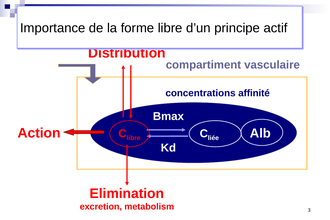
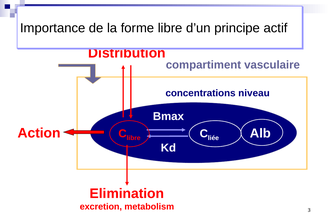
affinité: affinité -> niveau (254, 93)
